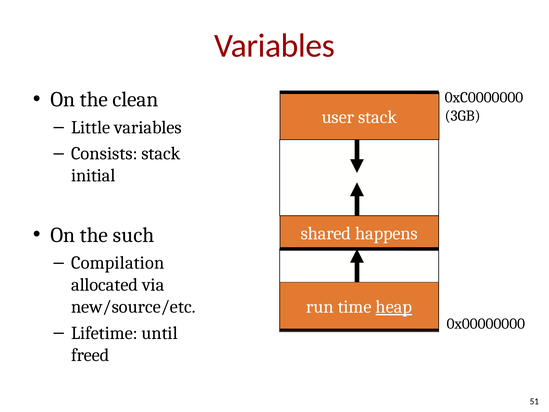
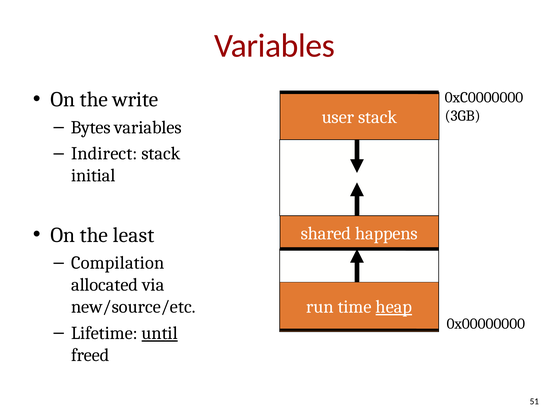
clean: clean -> write (135, 99)
Little: Little -> Bytes (91, 127)
Consists: Consists -> Indirect (104, 154)
such: such -> least (134, 235)
until underline: none -> present (160, 333)
